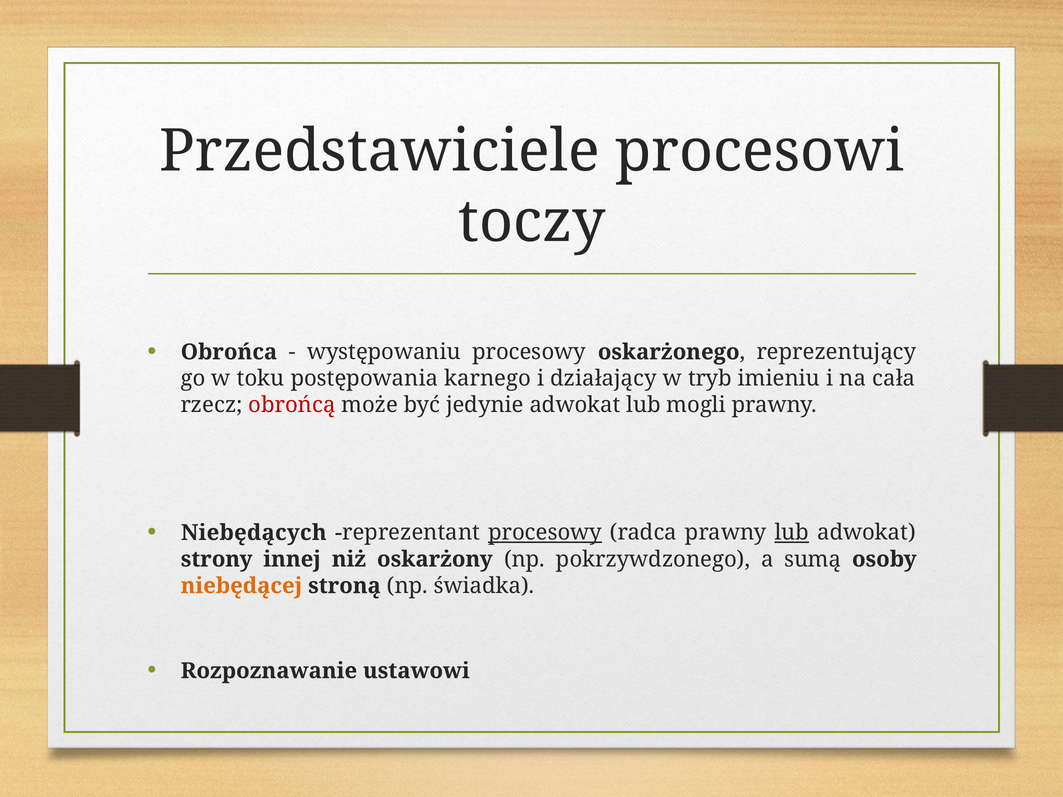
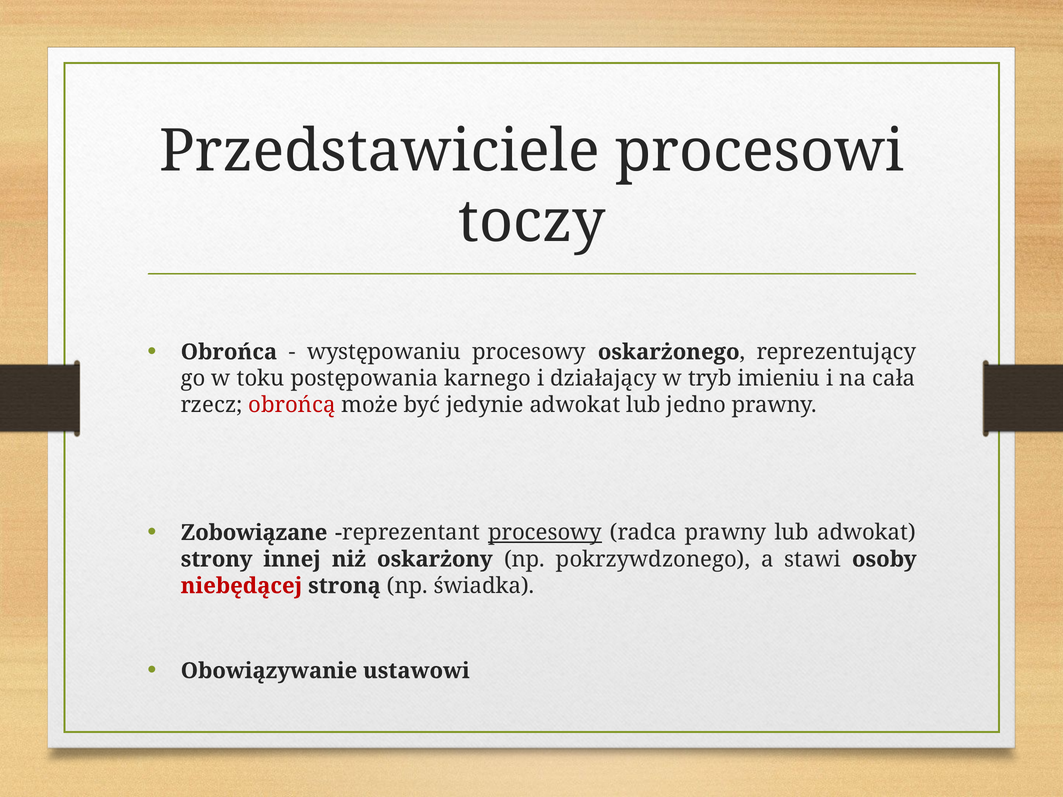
mogli: mogli -> jedno (696, 405)
Niebędących: Niebędących -> Zobowiązane (254, 533)
lub underline: present -> none (792, 533)
sumą: sumą -> stawi (813, 559)
niebędącej colour: orange -> red (241, 586)
Rozpoznawanie: Rozpoznawanie -> Obowiązywanie (269, 671)
